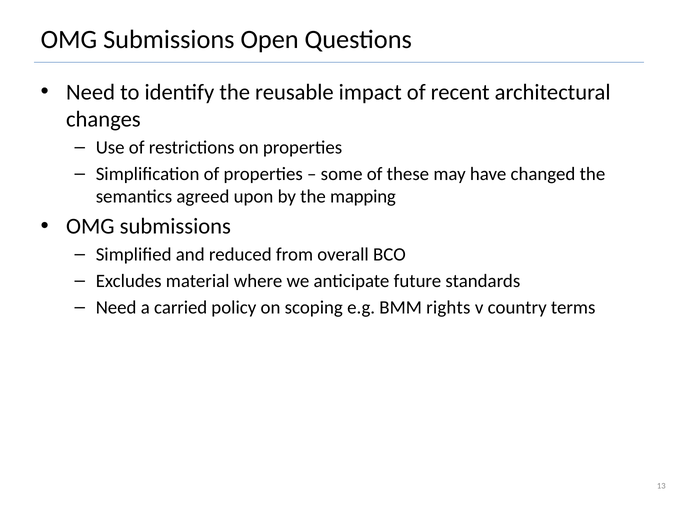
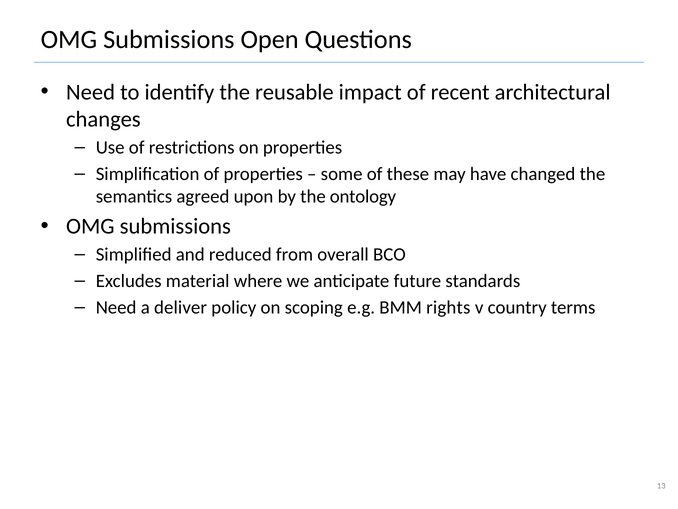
mapping: mapping -> ontology (363, 196)
carried: carried -> deliver (181, 307)
